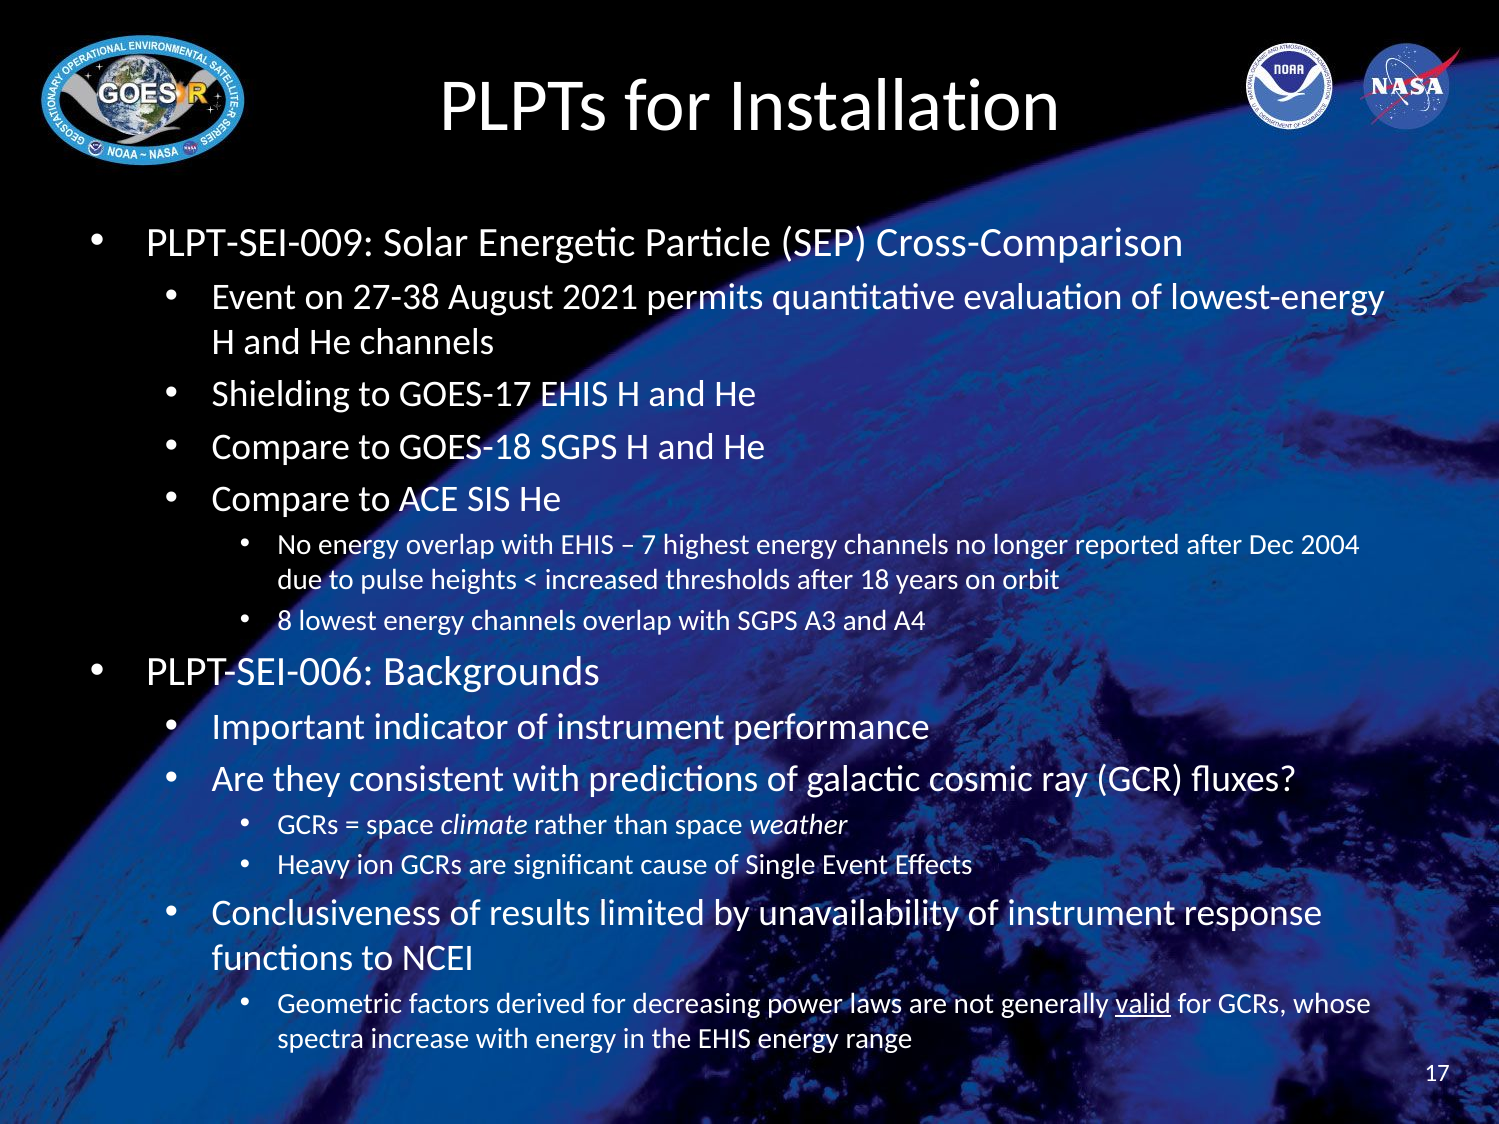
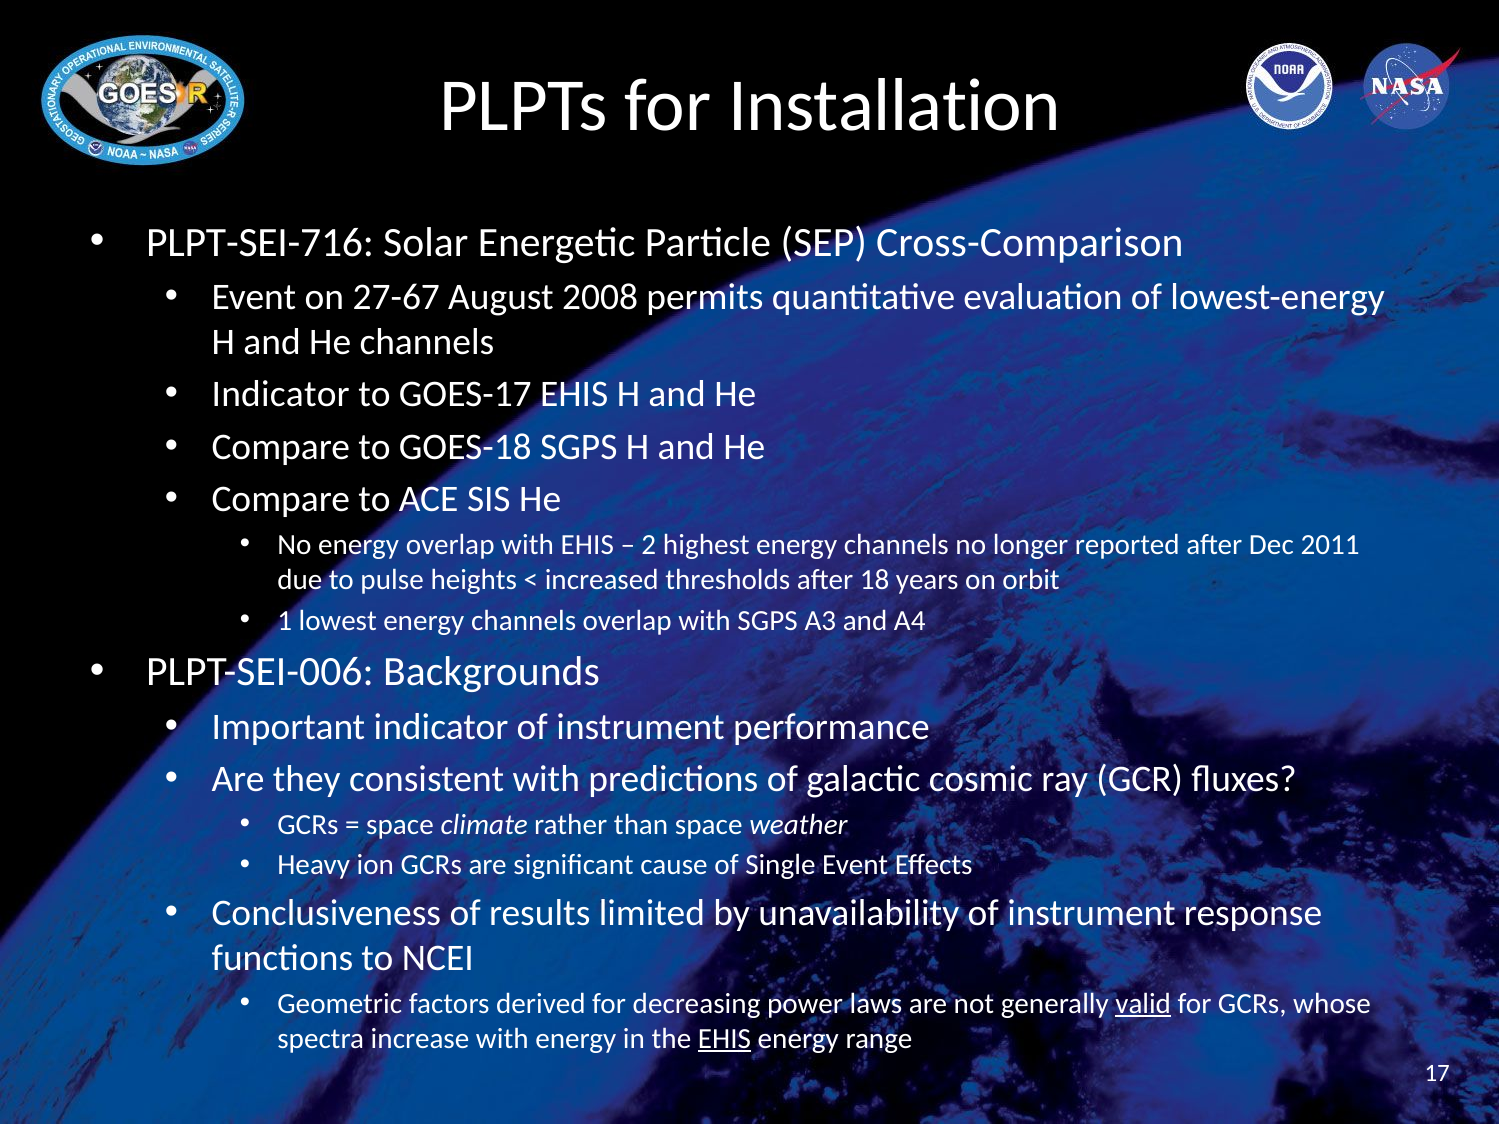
PLPT-SEI-009: PLPT-SEI-009 -> PLPT-SEI-716 (260, 242)
27-38: 27-38 -> 27-67 (396, 297)
2021: 2021 -> 2008 (600, 297)
Shielding: Shielding -> Indicator (281, 395)
7: 7 -> 2 (649, 545)
2004: 2004 -> 2011 (1330, 545)
8: 8 -> 1 (285, 621)
EHIS underline: none -> present (724, 1039)
